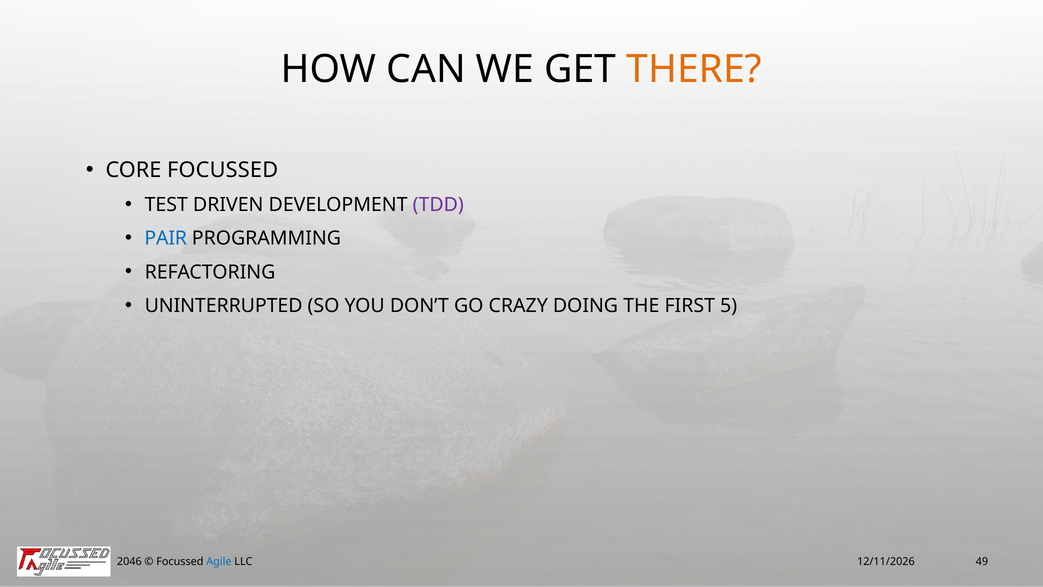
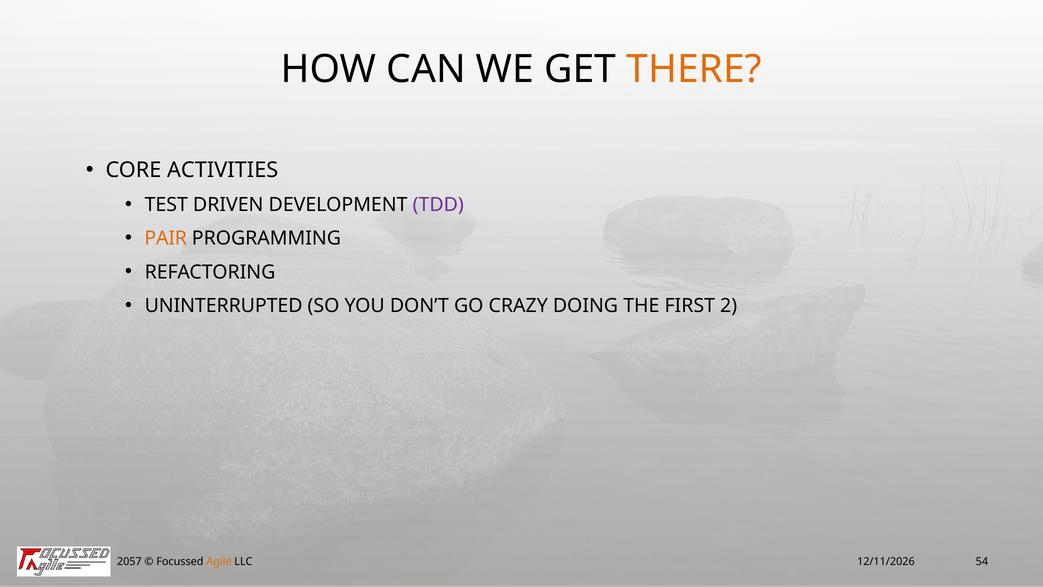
CORE FOCUSSED: FOCUSSED -> ACTIVITIES (223, 170)
PAIR colour: blue -> orange (166, 238)
5: 5 -> 2 (729, 305)
2046: 2046 -> 2057 (129, 561)
Agile colour: blue -> orange (219, 561)
49: 49 -> 54 (982, 561)
